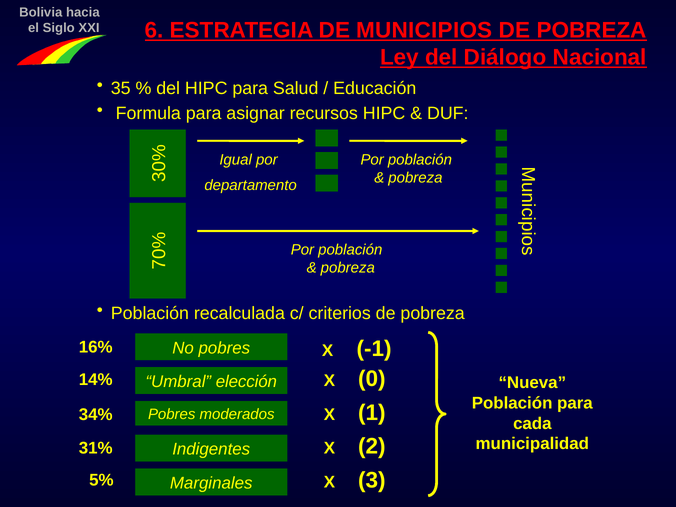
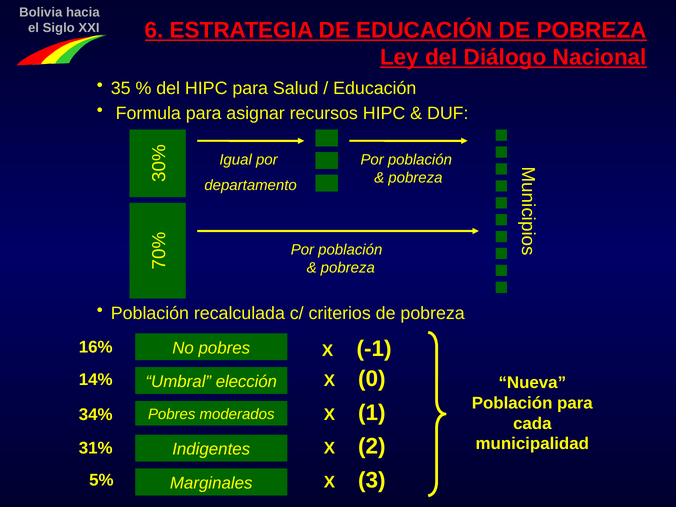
DE MUNICIPIOS: MUNICIPIOS -> EDUCACIÓN (425, 30)
